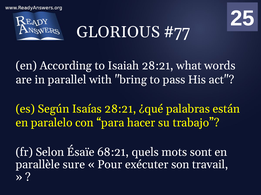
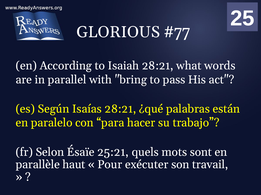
68:21: 68:21 -> 25:21 (113, 153)
sure: sure -> haut (74, 165)
